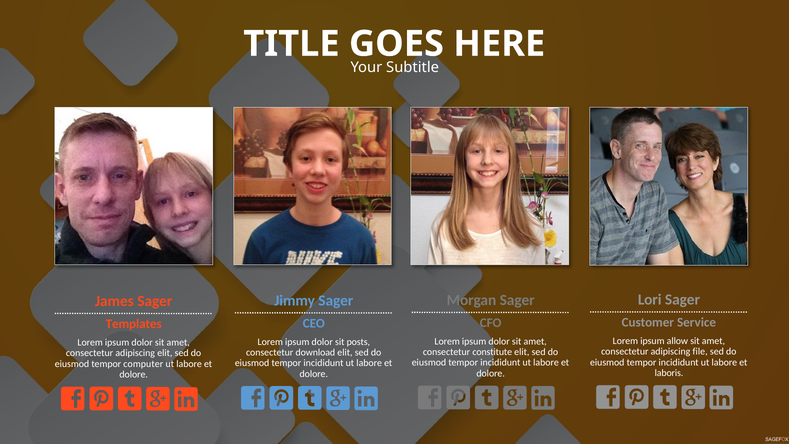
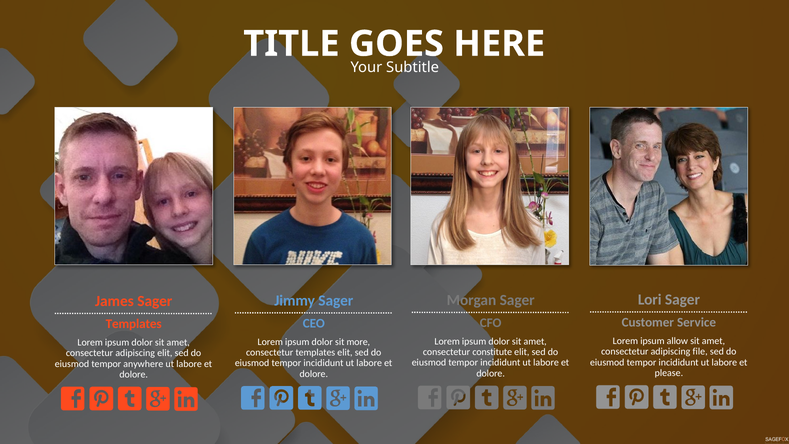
posts: posts -> more (358, 342)
consectetur download: download -> templates (315, 352)
computer: computer -> anywhere (143, 364)
laboris: laboris -> please (669, 373)
